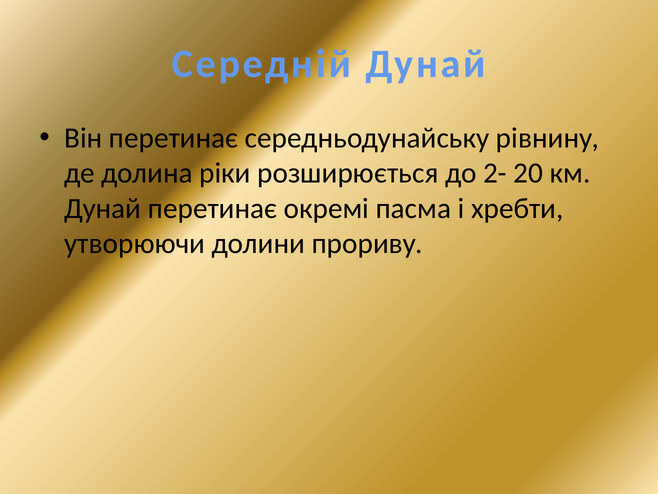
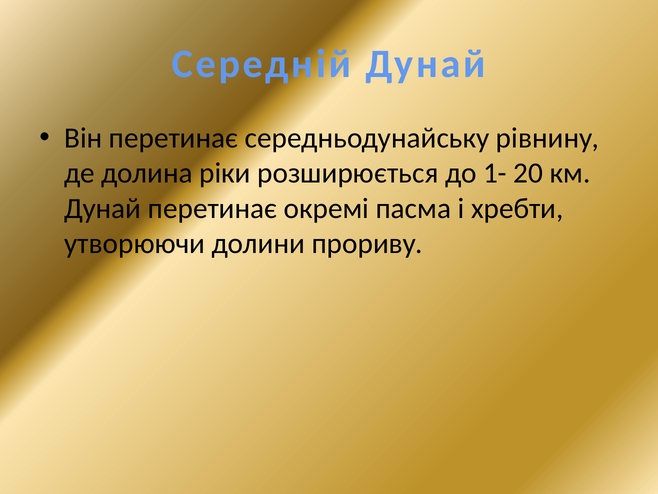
2-: 2- -> 1- (495, 173)
